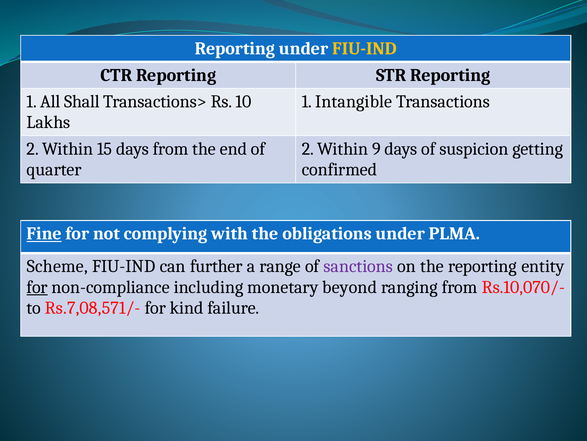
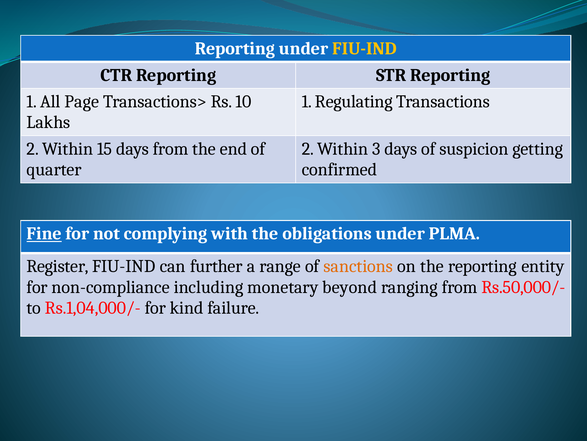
Shall: Shall -> Page (82, 101)
Intangible: Intangible -> Regulating (354, 101)
9: 9 -> 3 (376, 149)
Scheme: Scheme -> Register (58, 266)
sanctions colour: purple -> orange (358, 266)
for underline: present -> none (37, 287)
Rs.10,070/-: Rs.10,070/- -> Rs.50,000/- (523, 287)
Rs.7,08,571/-: Rs.7,08,571/- -> Rs.1,04,000/- (93, 307)
